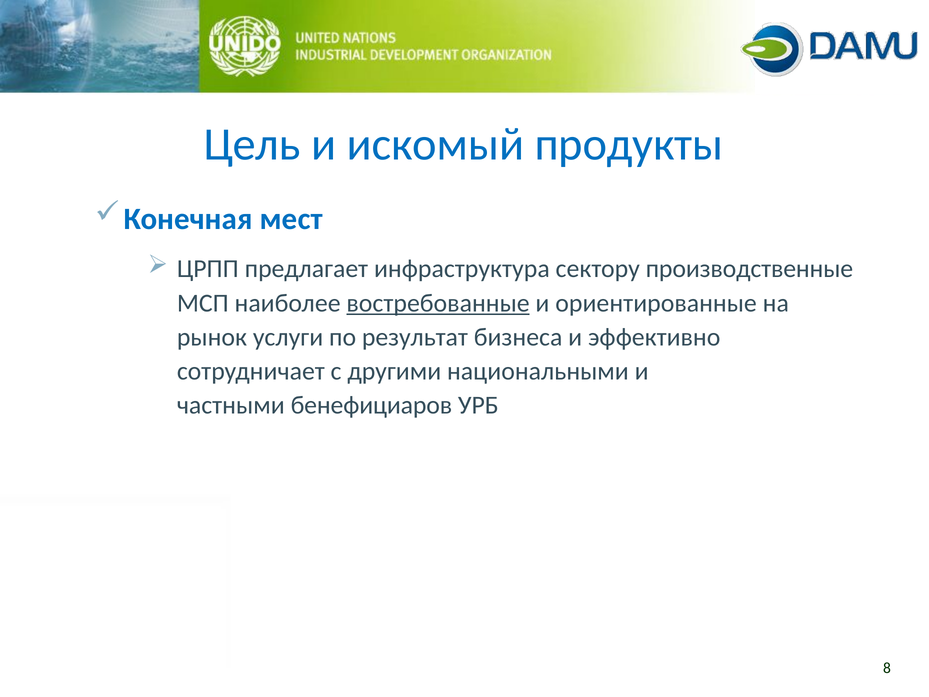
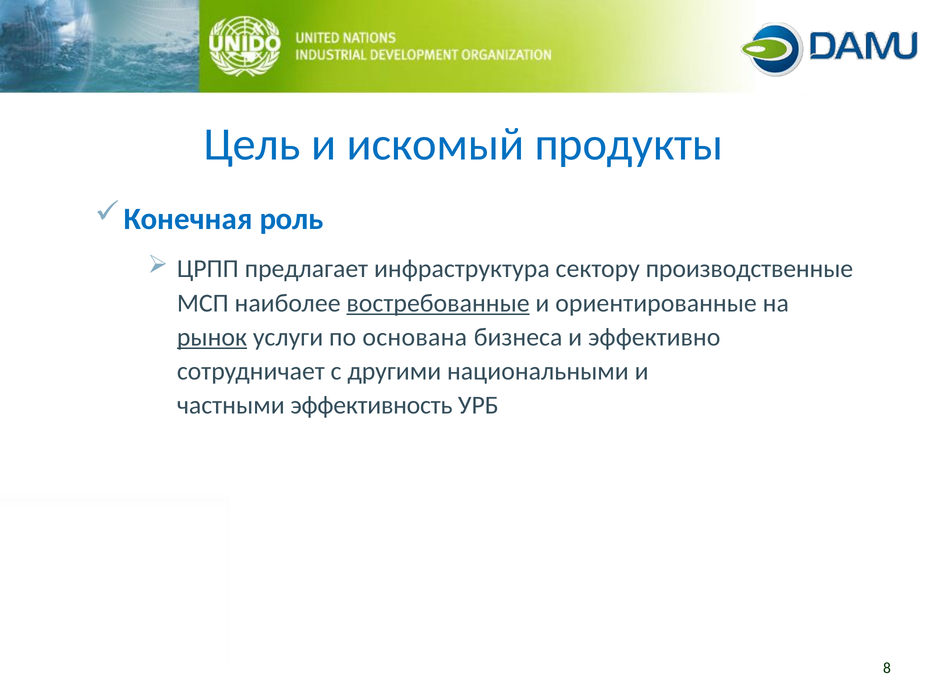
мест: мест -> роль (292, 219)
рынок underline: none -> present (212, 337)
результат: результат -> основана (415, 337)
бенефициаров: бенефициаров -> эффективность (371, 405)
